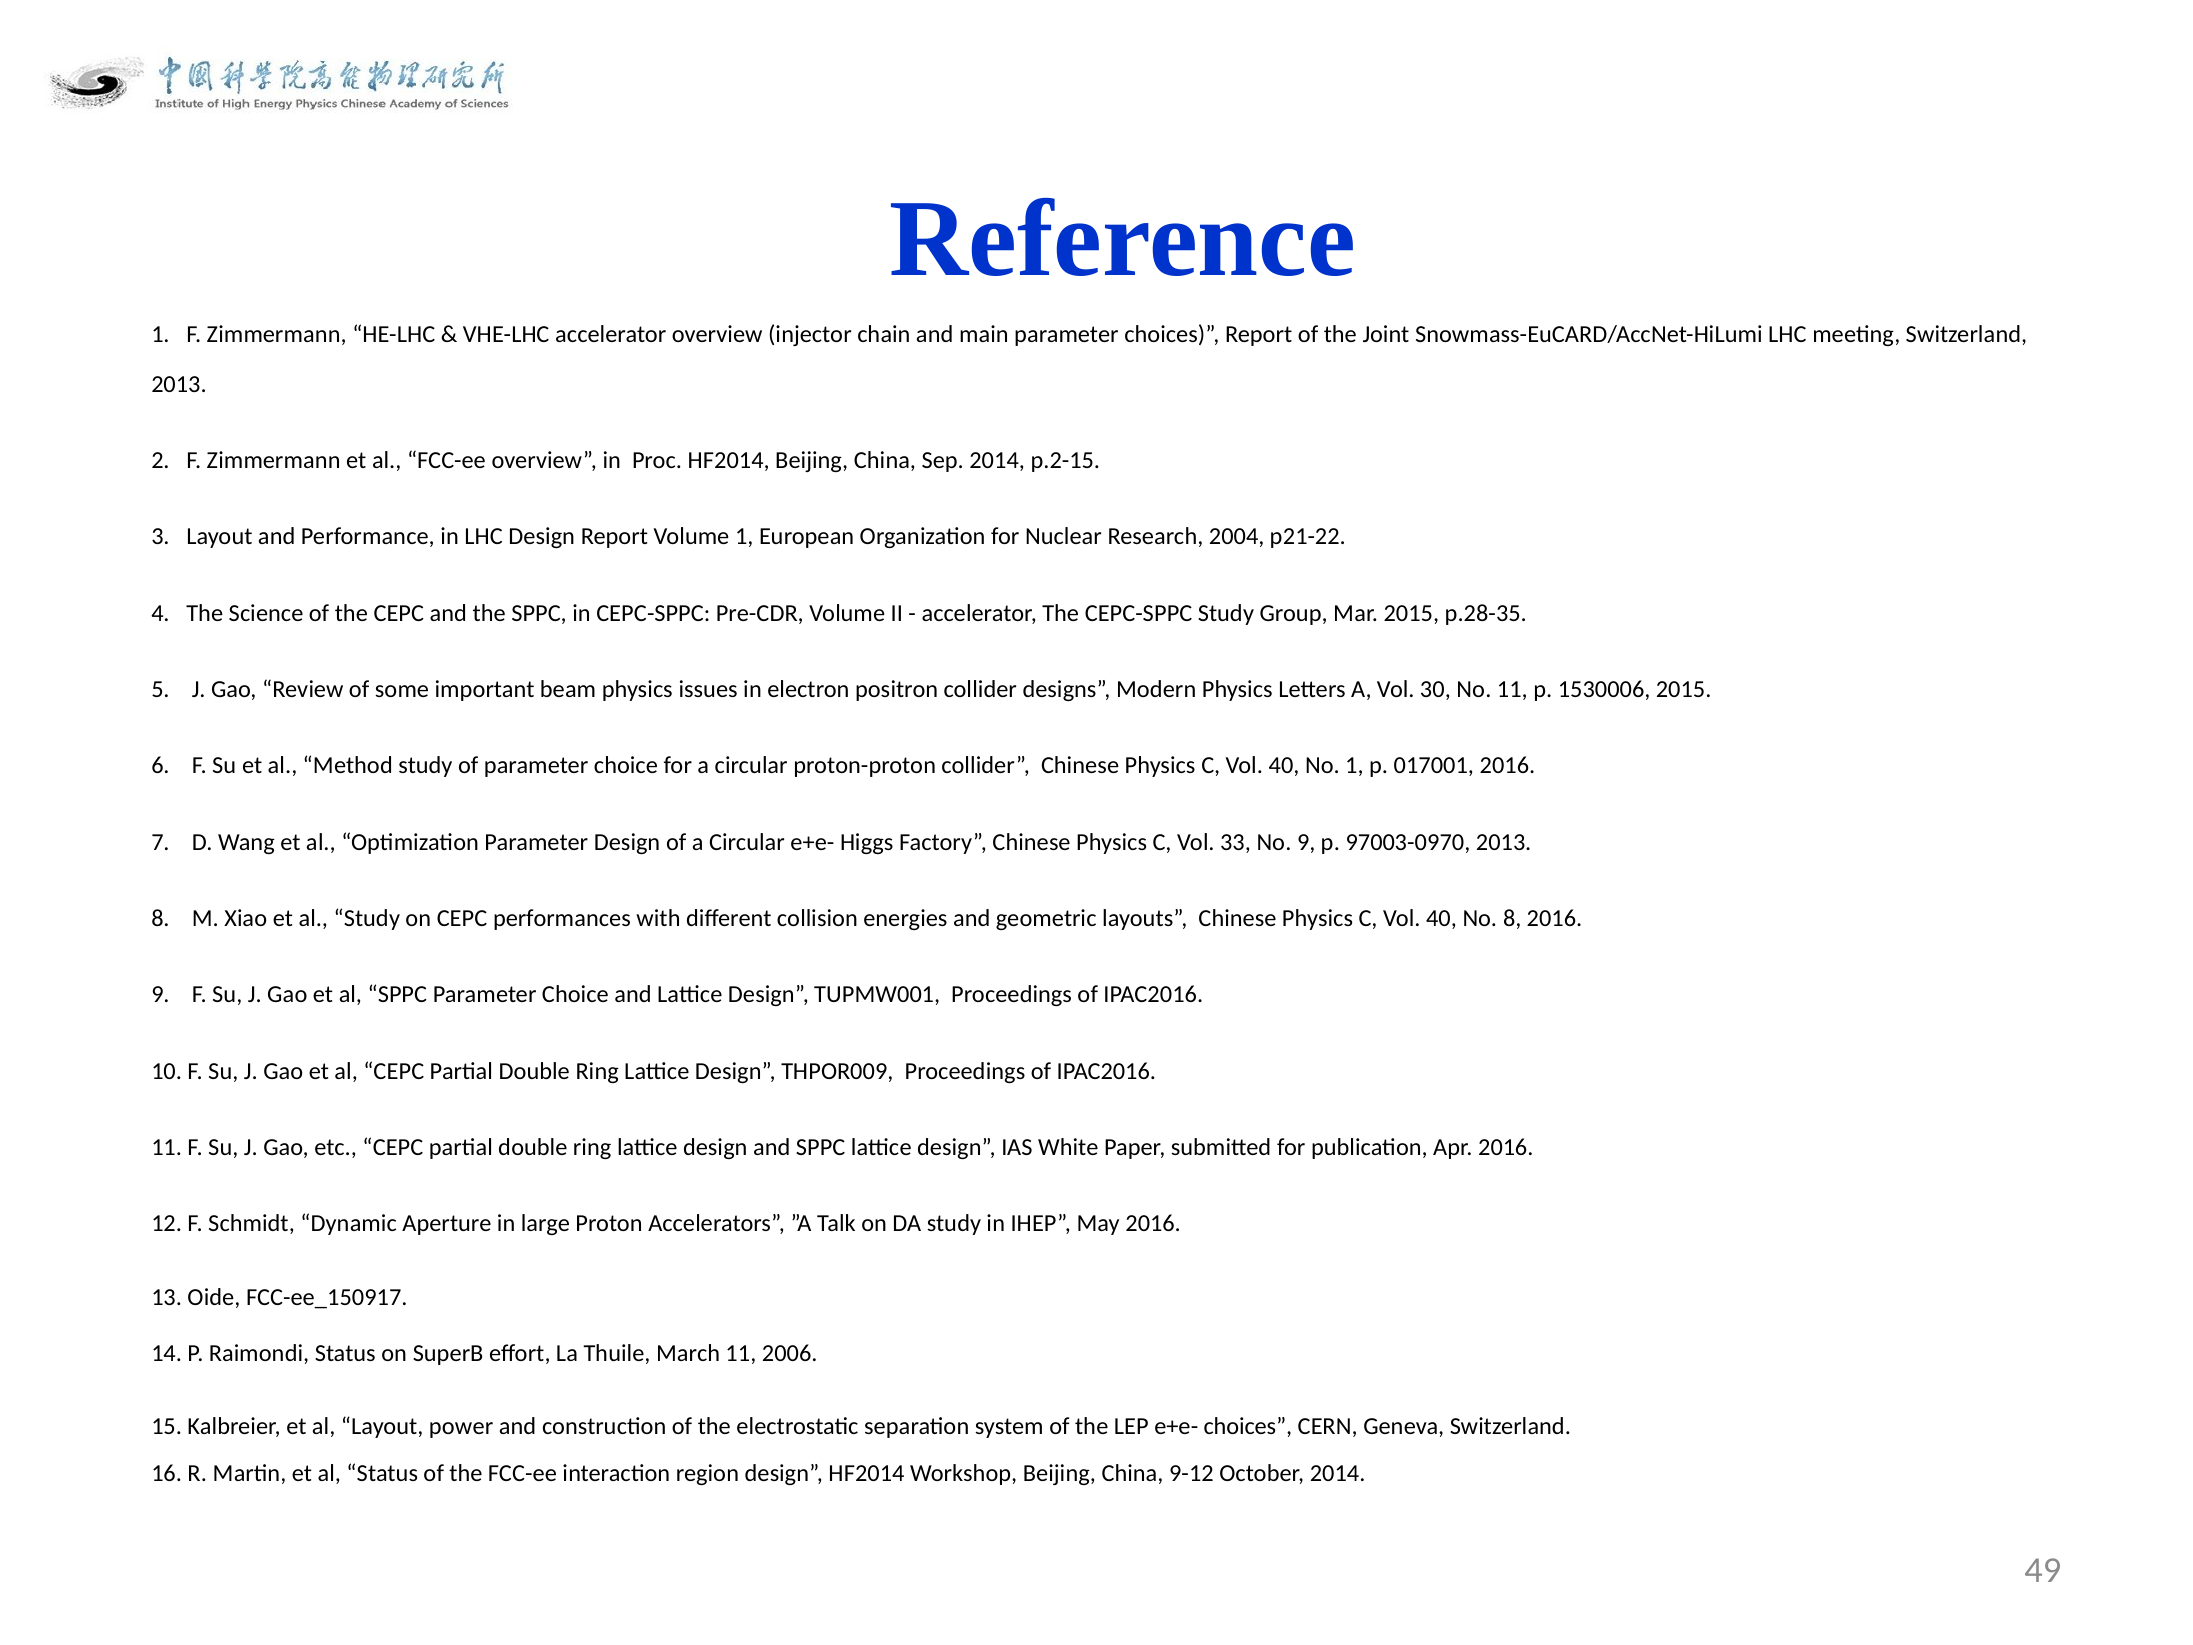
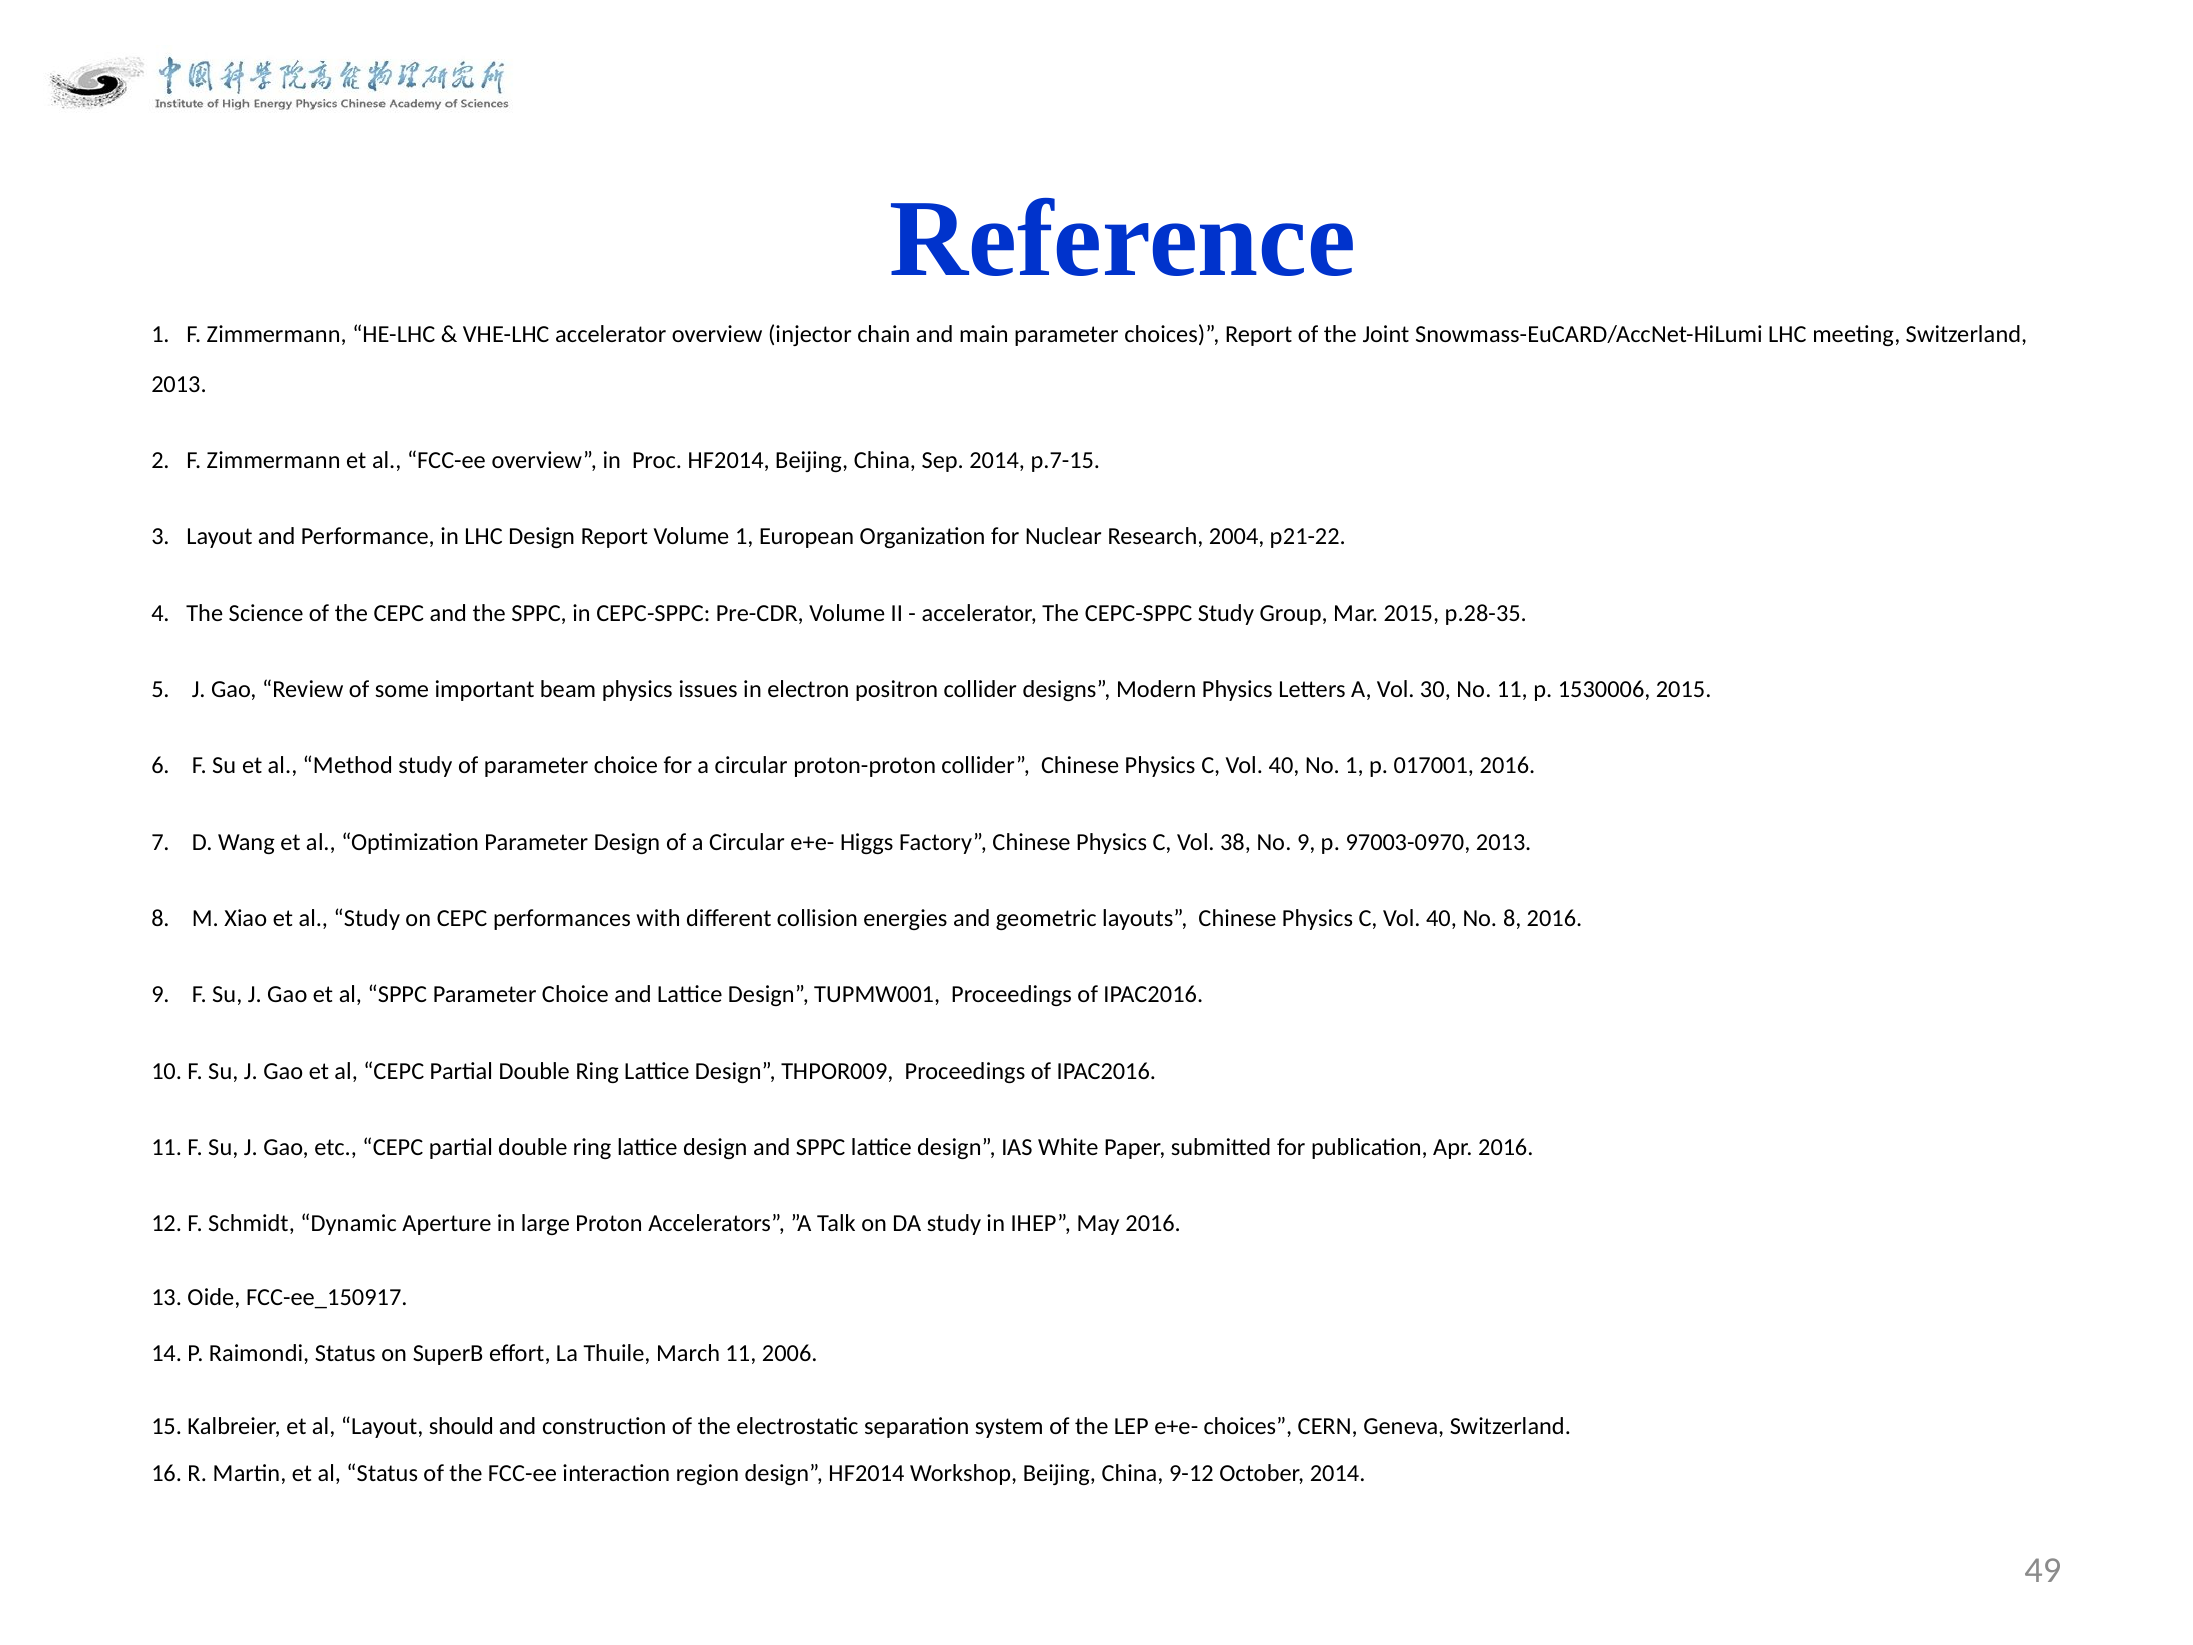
p.2-15: p.2-15 -> p.7-15 (1065, 461)
33: 33 -> 38 (1236, 842)
power: power -> should (461, 1426)
